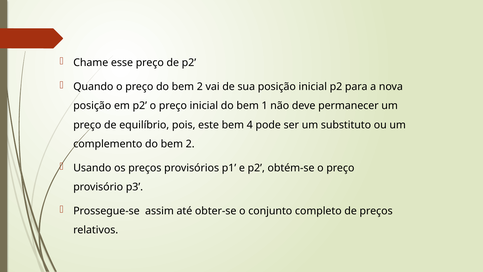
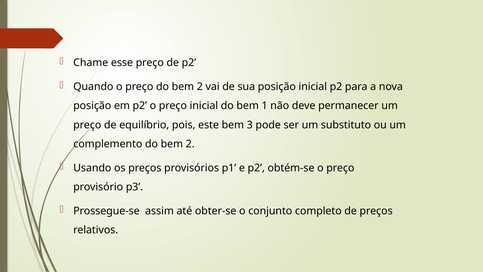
4: 4 -> 3 (250, 125)
